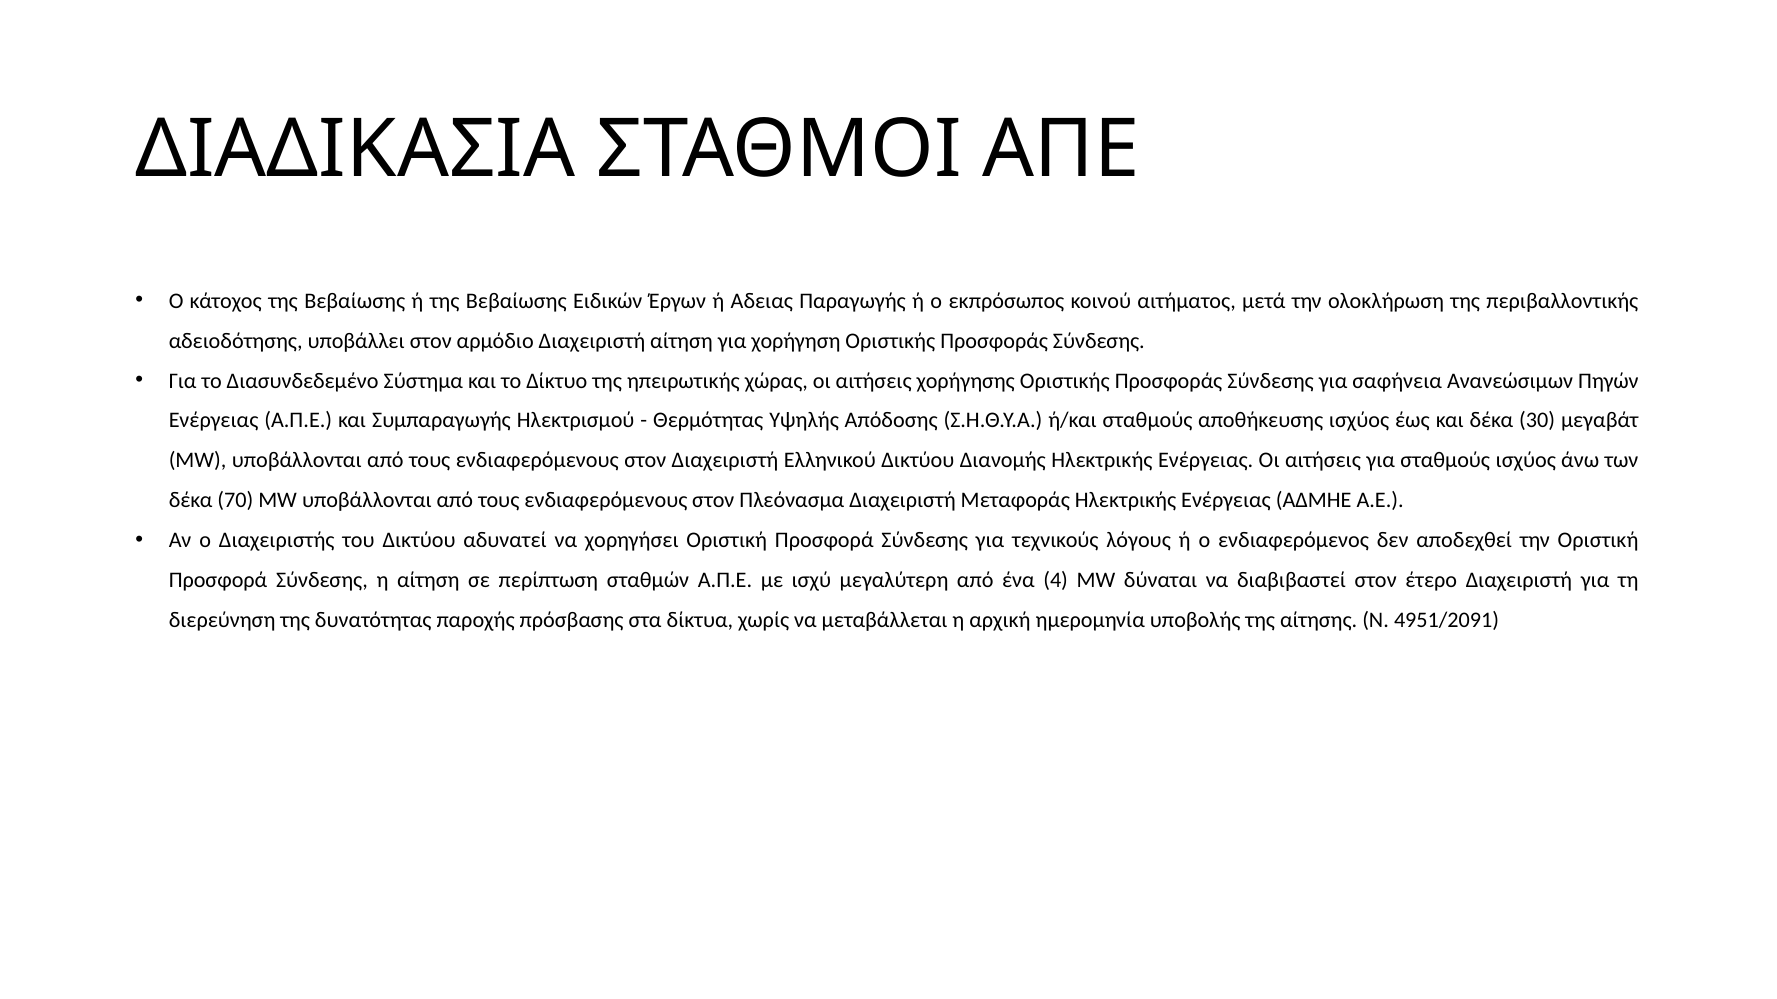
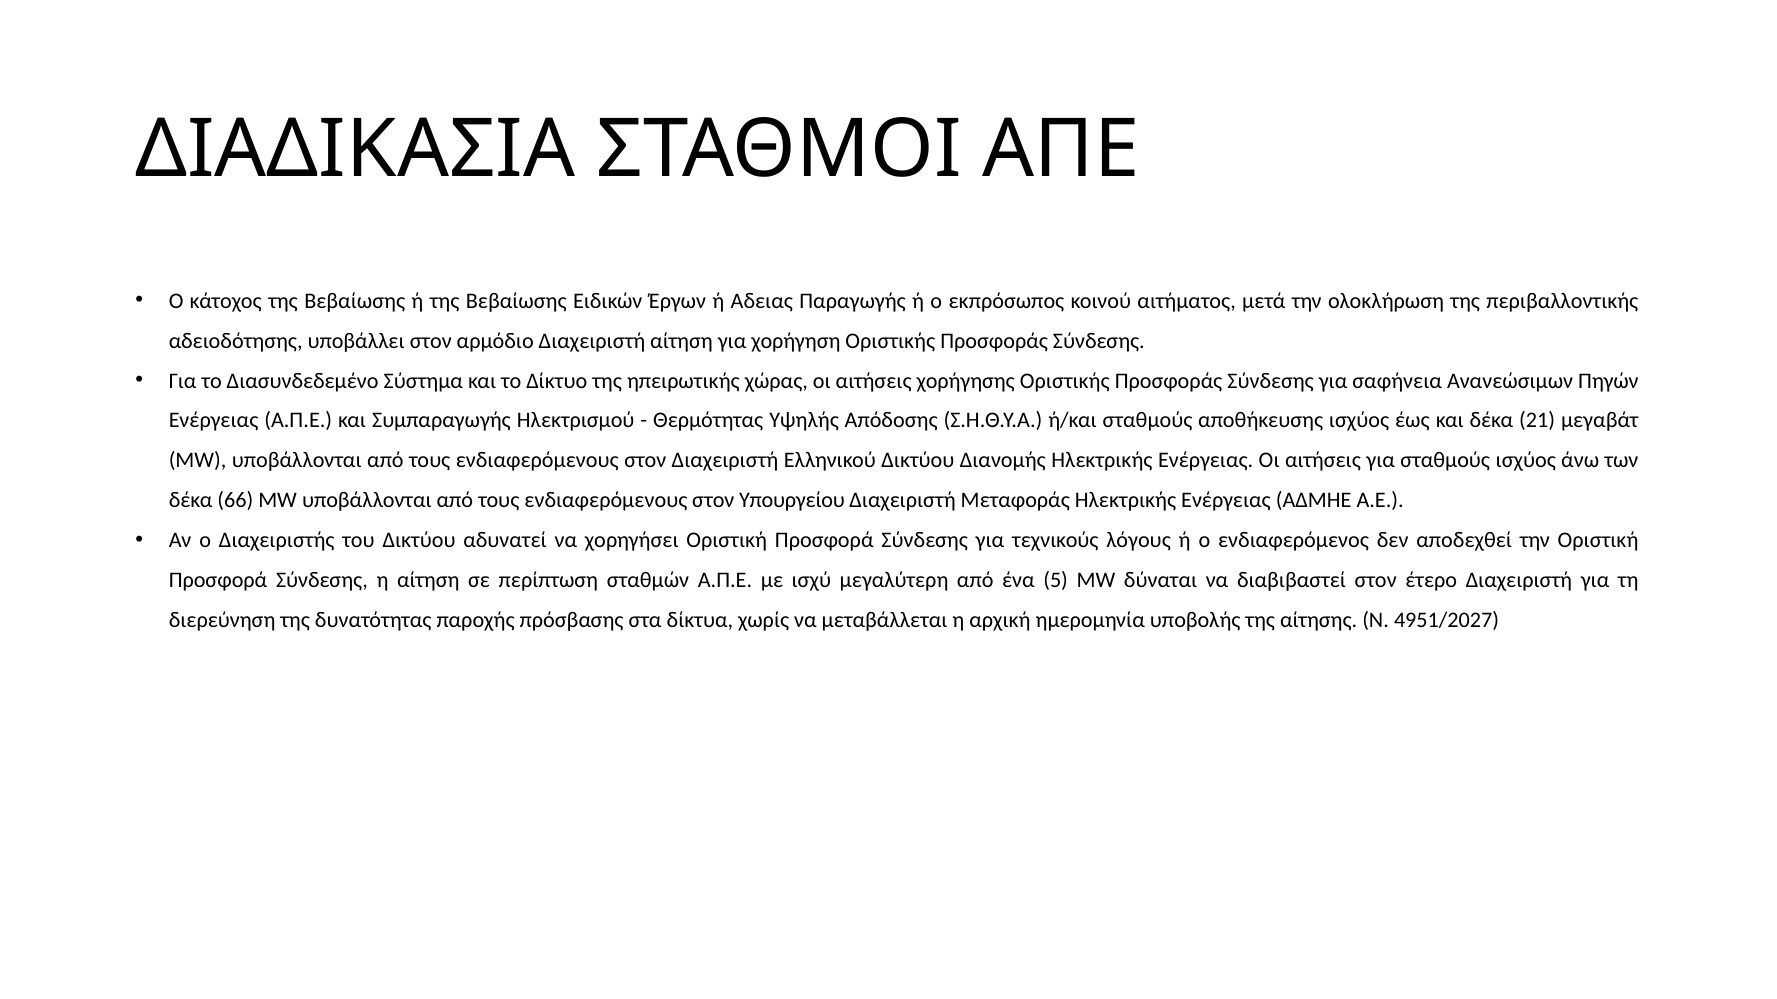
30: 30 -> 21 (1537, 421)
70: 70 -> 66 (235, 501)
Πλεόνασμα: Πλεόνασμα -> Υπουργείου (792, 501)
4: 4 -> 5 (1056, 581)
4951/2091: 4951/2091 -> 4951/2027 (1447, 621)
